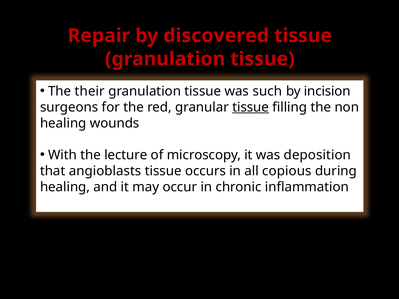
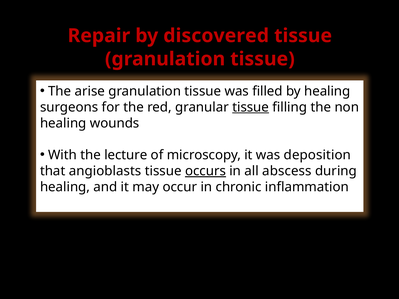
their: their -> arise (90, 91)
such: such -> filled (267, 91)
by incision: incision -> healing (327, 91)
occurs underline: none -> present (205, 171)
copious: copious -> abscess (287, 171)
